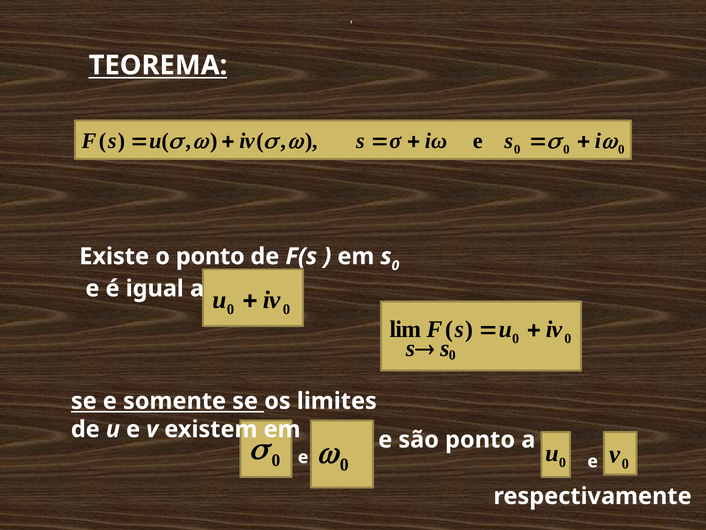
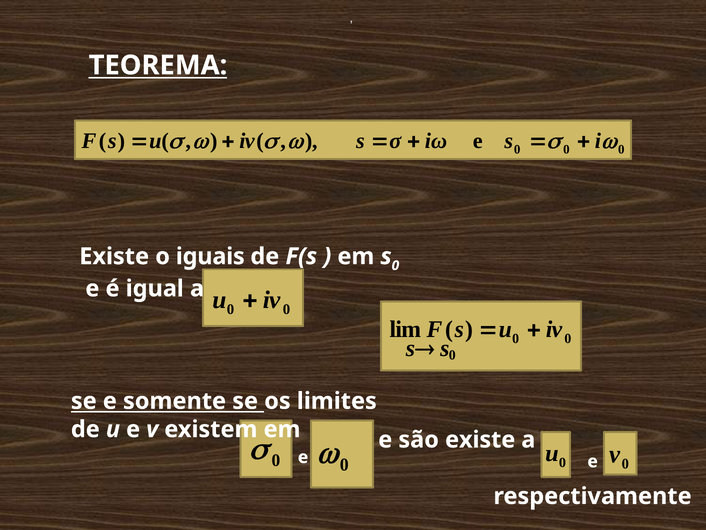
o ponto: ponto -> iguais (210, 256)
são ponto: ponto -> existe (480, 439)
